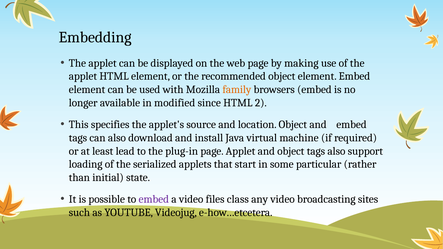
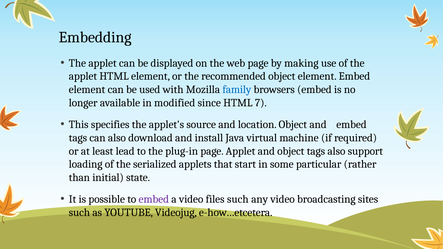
family colour: orange -> blue (237, 90)
2: 2 -> 7 (261, 103)
files class: class -> such (238, 199)
